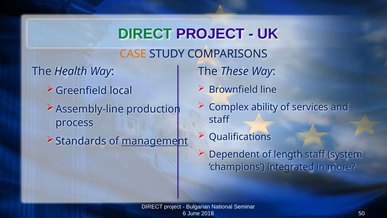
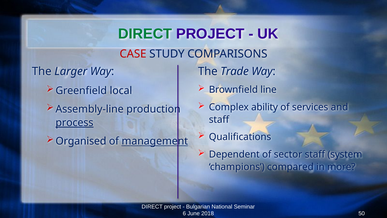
CASE colour: orange -> red (133, 54)
Health: Health -> Larger (71, 71)
These: These -> Trade (235, 71)
process underline: none -> present (74, 122)
Standards: Standards -> Organised (81, 141)
length: length -> sector (288, 154)
integrated: integrated -> compared (290, 167)
